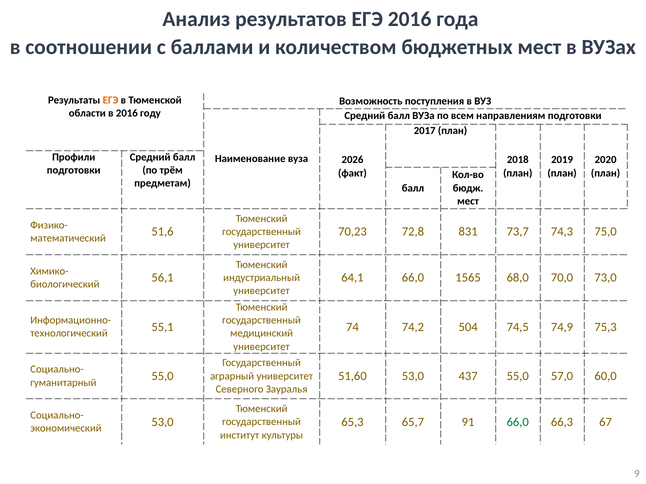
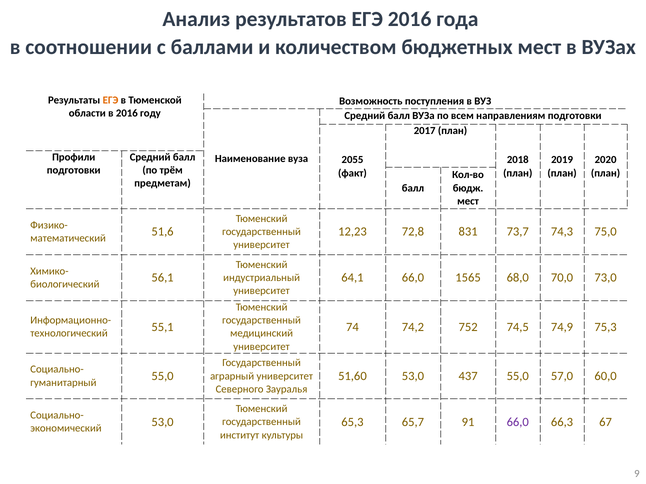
2026: 2026 -> 2055 (352, 160)
70,23: 70,23 -> 12,23 (352, 232)
504: 504 -> 752 (468, 327)
66,0 colour: green -> purple (518, 422)
